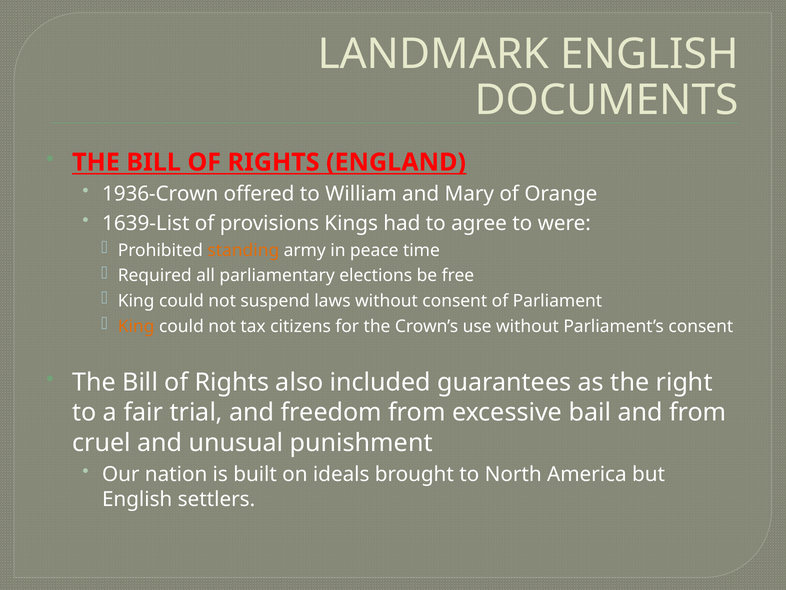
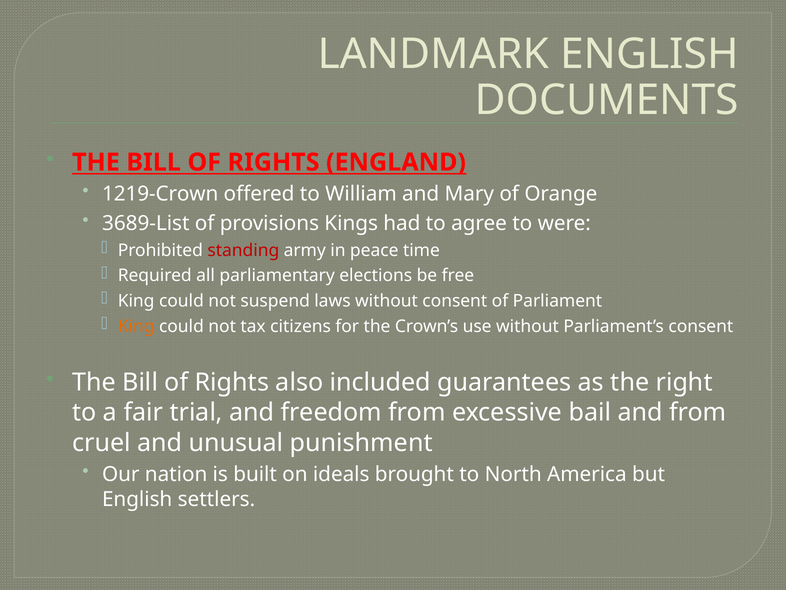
1936-Crown: 1936-Crown -> 1219-Crown (160, 194)
1639-List: 1639-List -> 3689-List (146, 223)
standing colour: orange -> red (243, 250)
